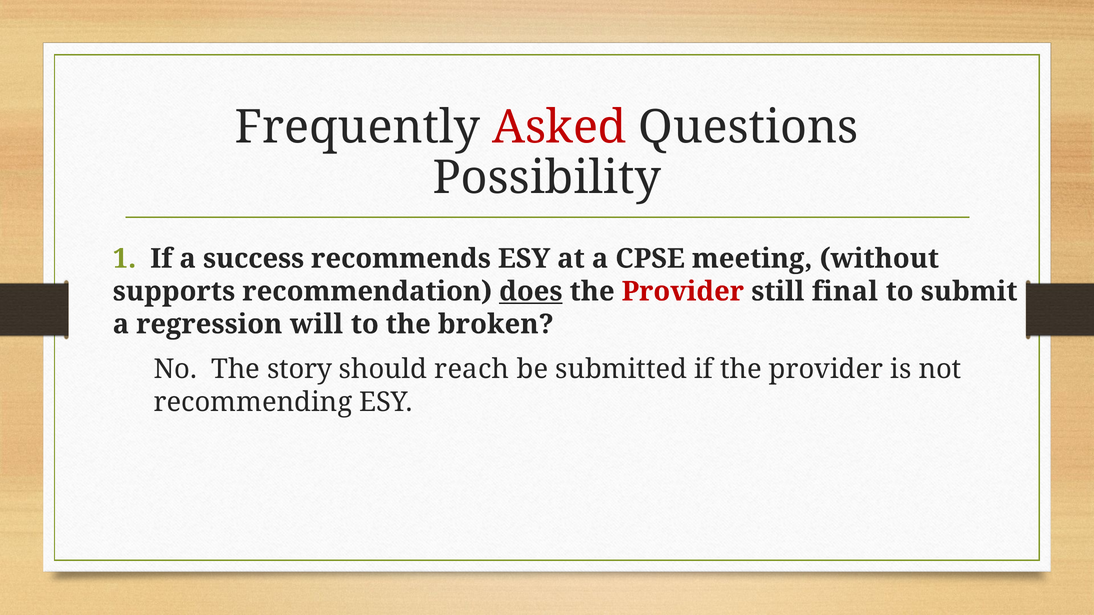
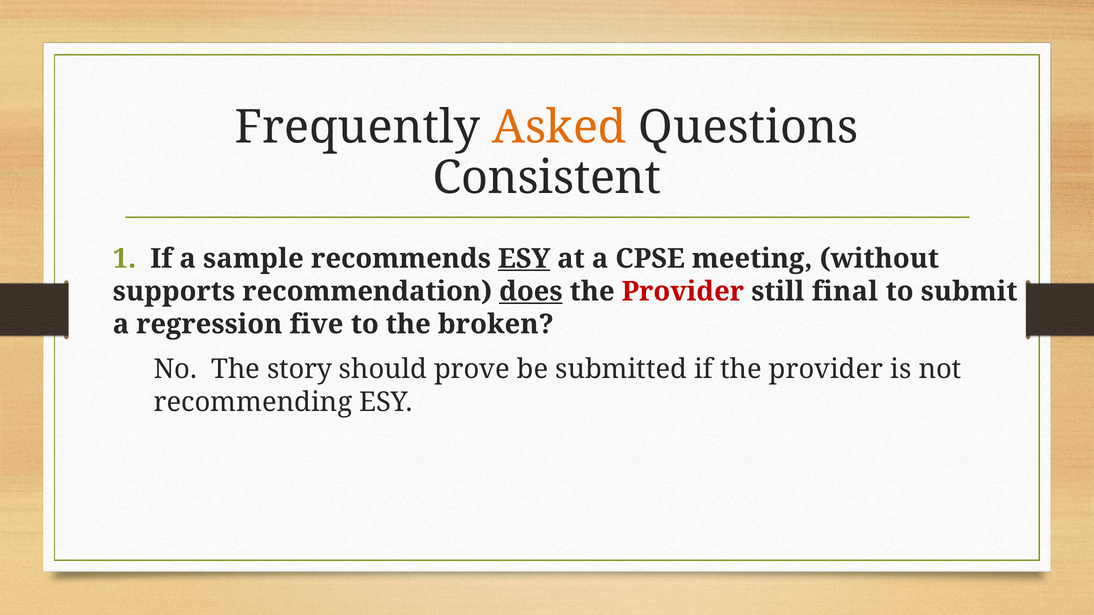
Asked colour: red -> orange (559, 127)
Possibility: Possibility -> Consistent (547, 178)
success: success -> sample (253, 259)
ESY underline: none -> present (524, 259)
will: will -> five (316, 324)
reach: reach -> prove (472, 370)
